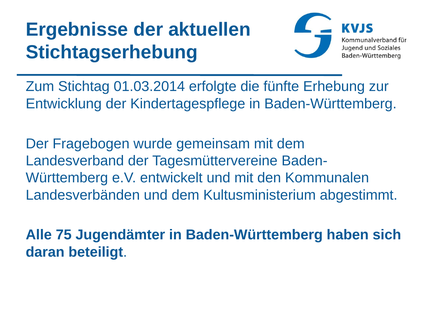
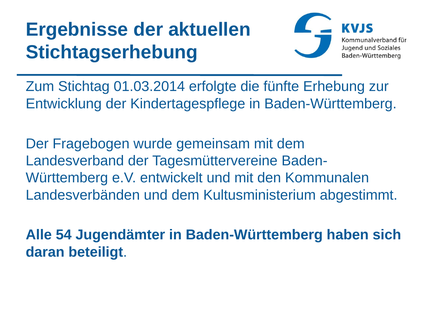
75: 75 -> 54 (64, 235)
